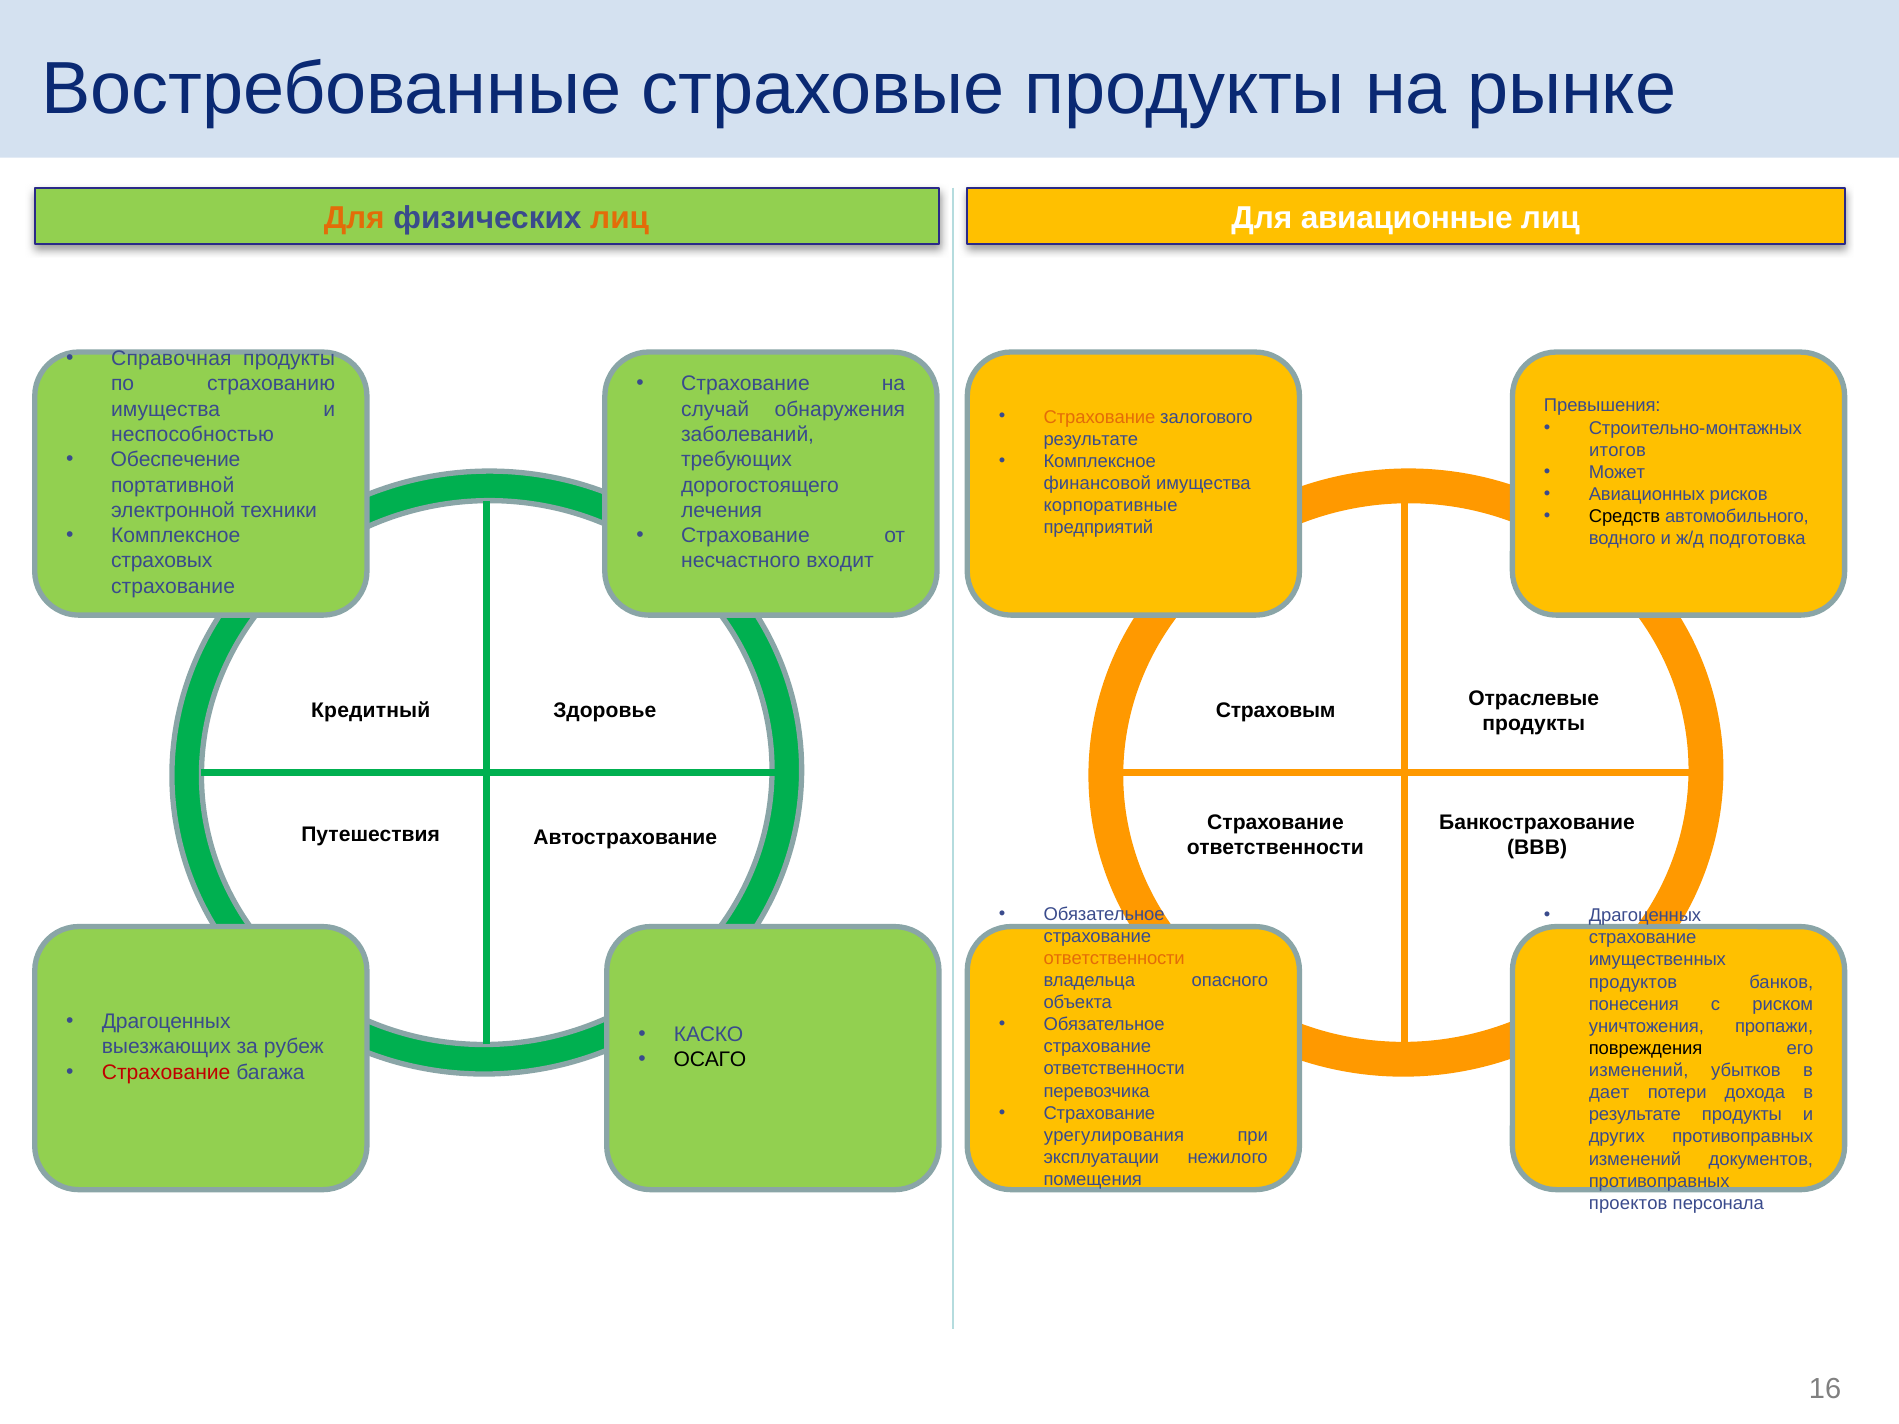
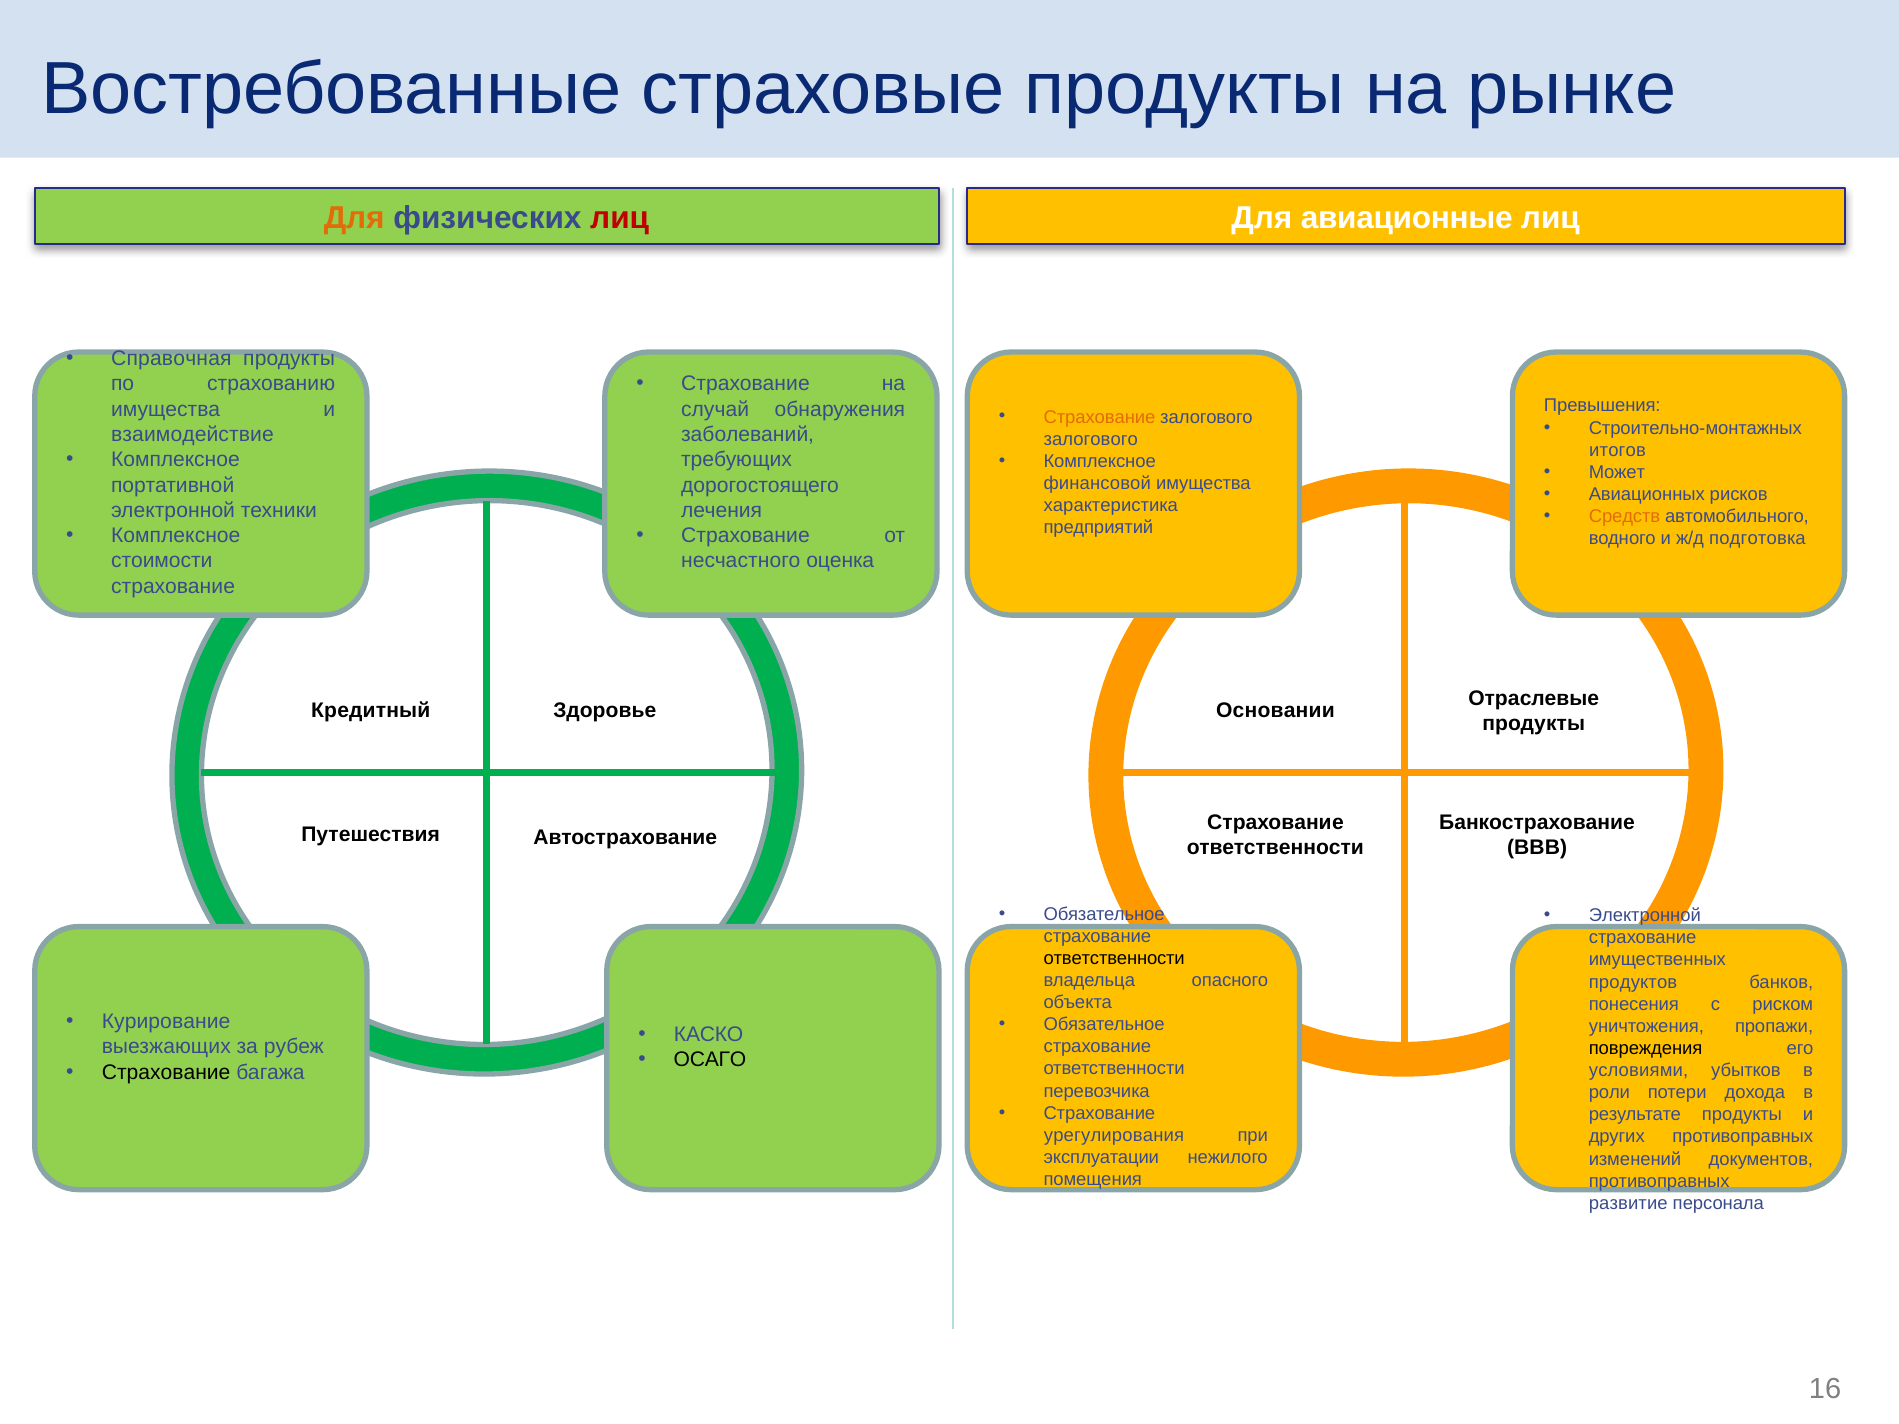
лиц colour: orange -> red (620, 218)
неспособностью: неспособностью -> взаимодействие (192, 435)
результате: результате -> залогового (1091, 439)
Обеспечение: Обеспечение -> Комплексное (175, 460)
корпоративные: корпоративные -> характеристика (1111, 506)
Средств colour: black -> orange (1624, 517)
страховых: страховых -> стоимости (162, 561)
входит: входит -> оценка (840, 561)
Страховым: Страховым -> Основании (1275, 711)
Драгоценных: Драгоценных -> Электронной (1645, 916)
ответственности colour: orange -> black (1114, 958)
Драгоценных: Драгоценных -> Курирование (166, 1022)
Страхование colour: red -> black (166, 1072)
изменений: изменений -> условиями (1639, 1071)
дает: дает -> роли (1609, 1093)
проектов: проектов -> развитие (1628, 1203)
